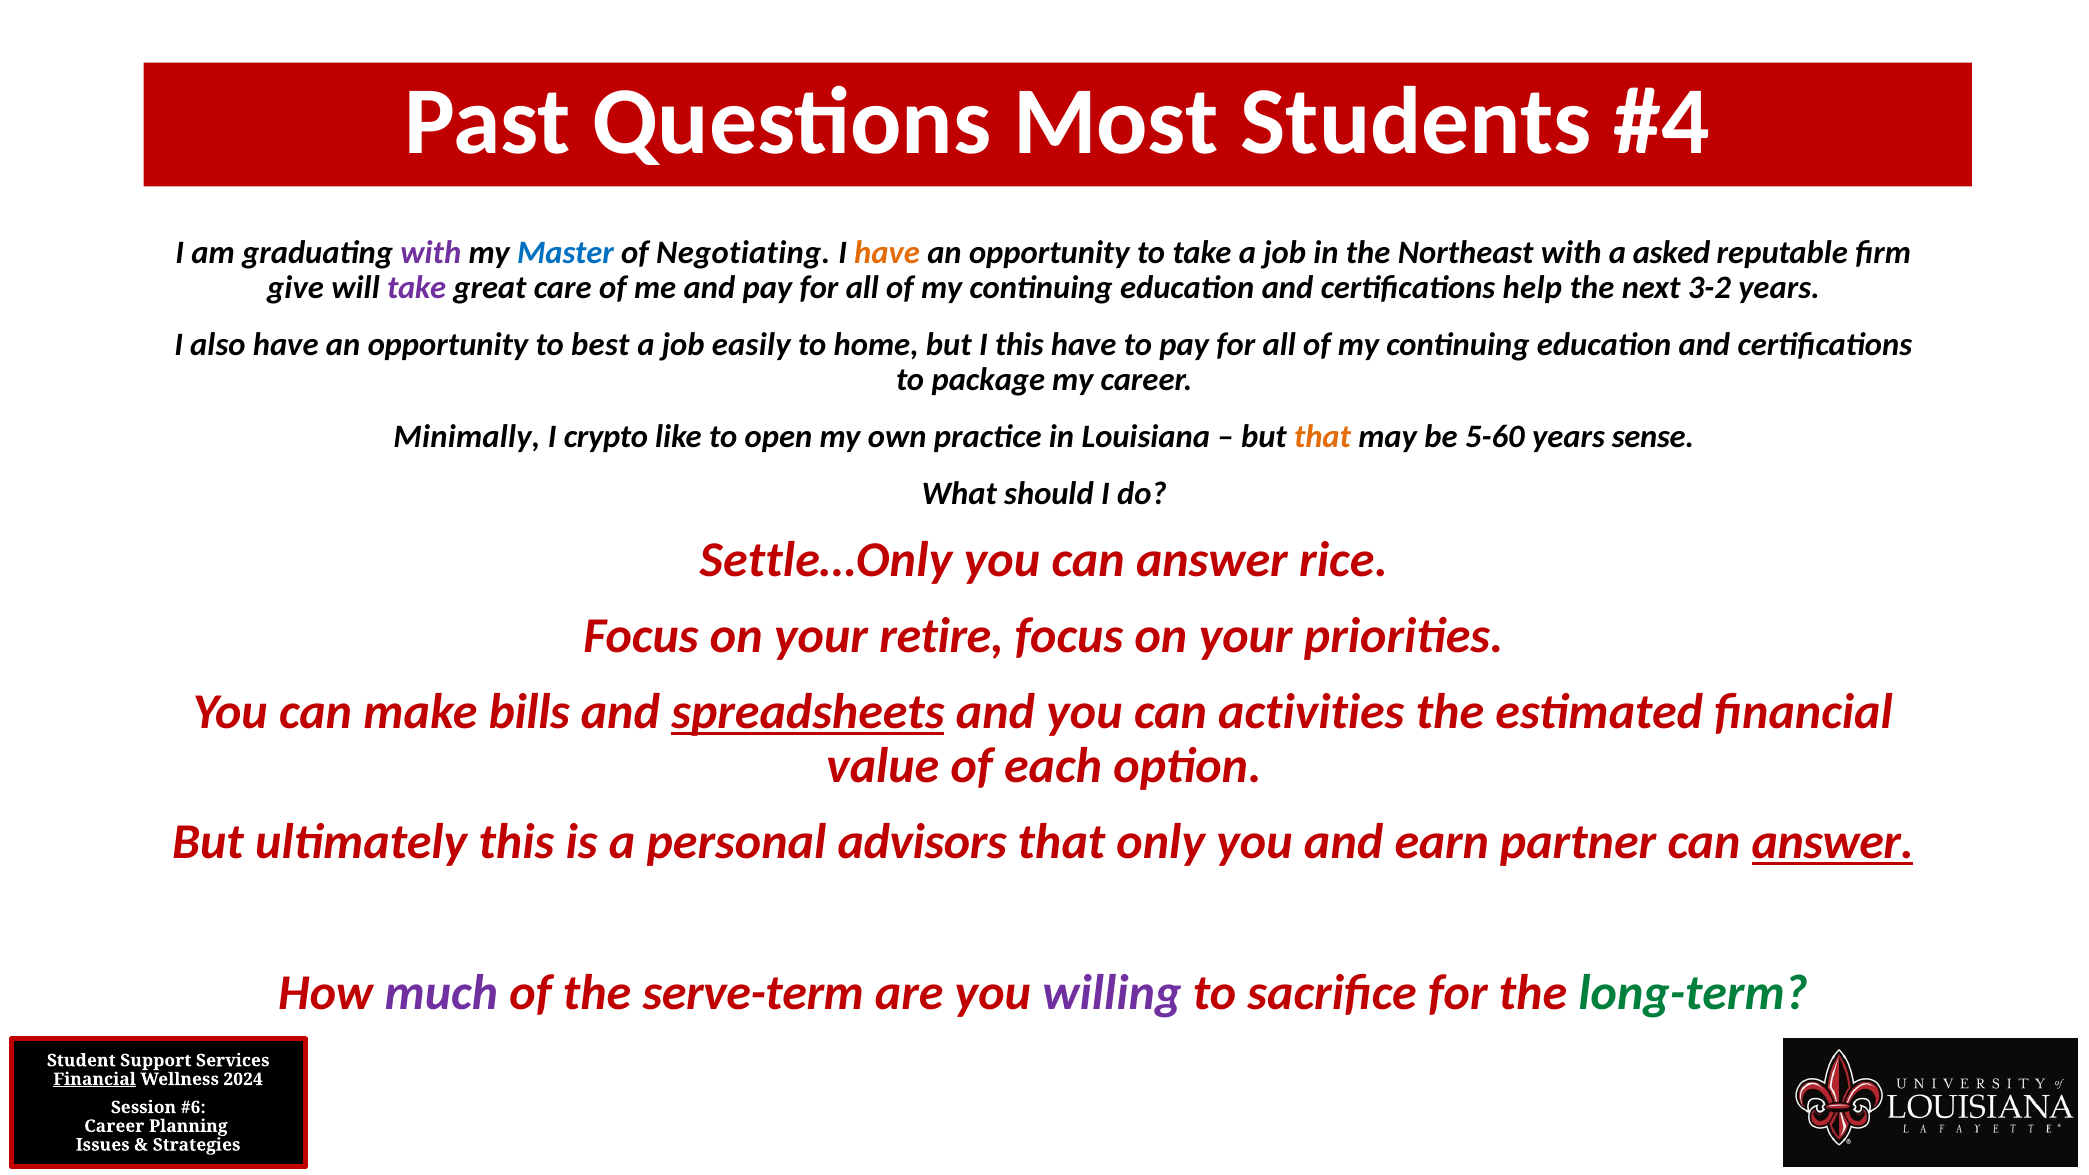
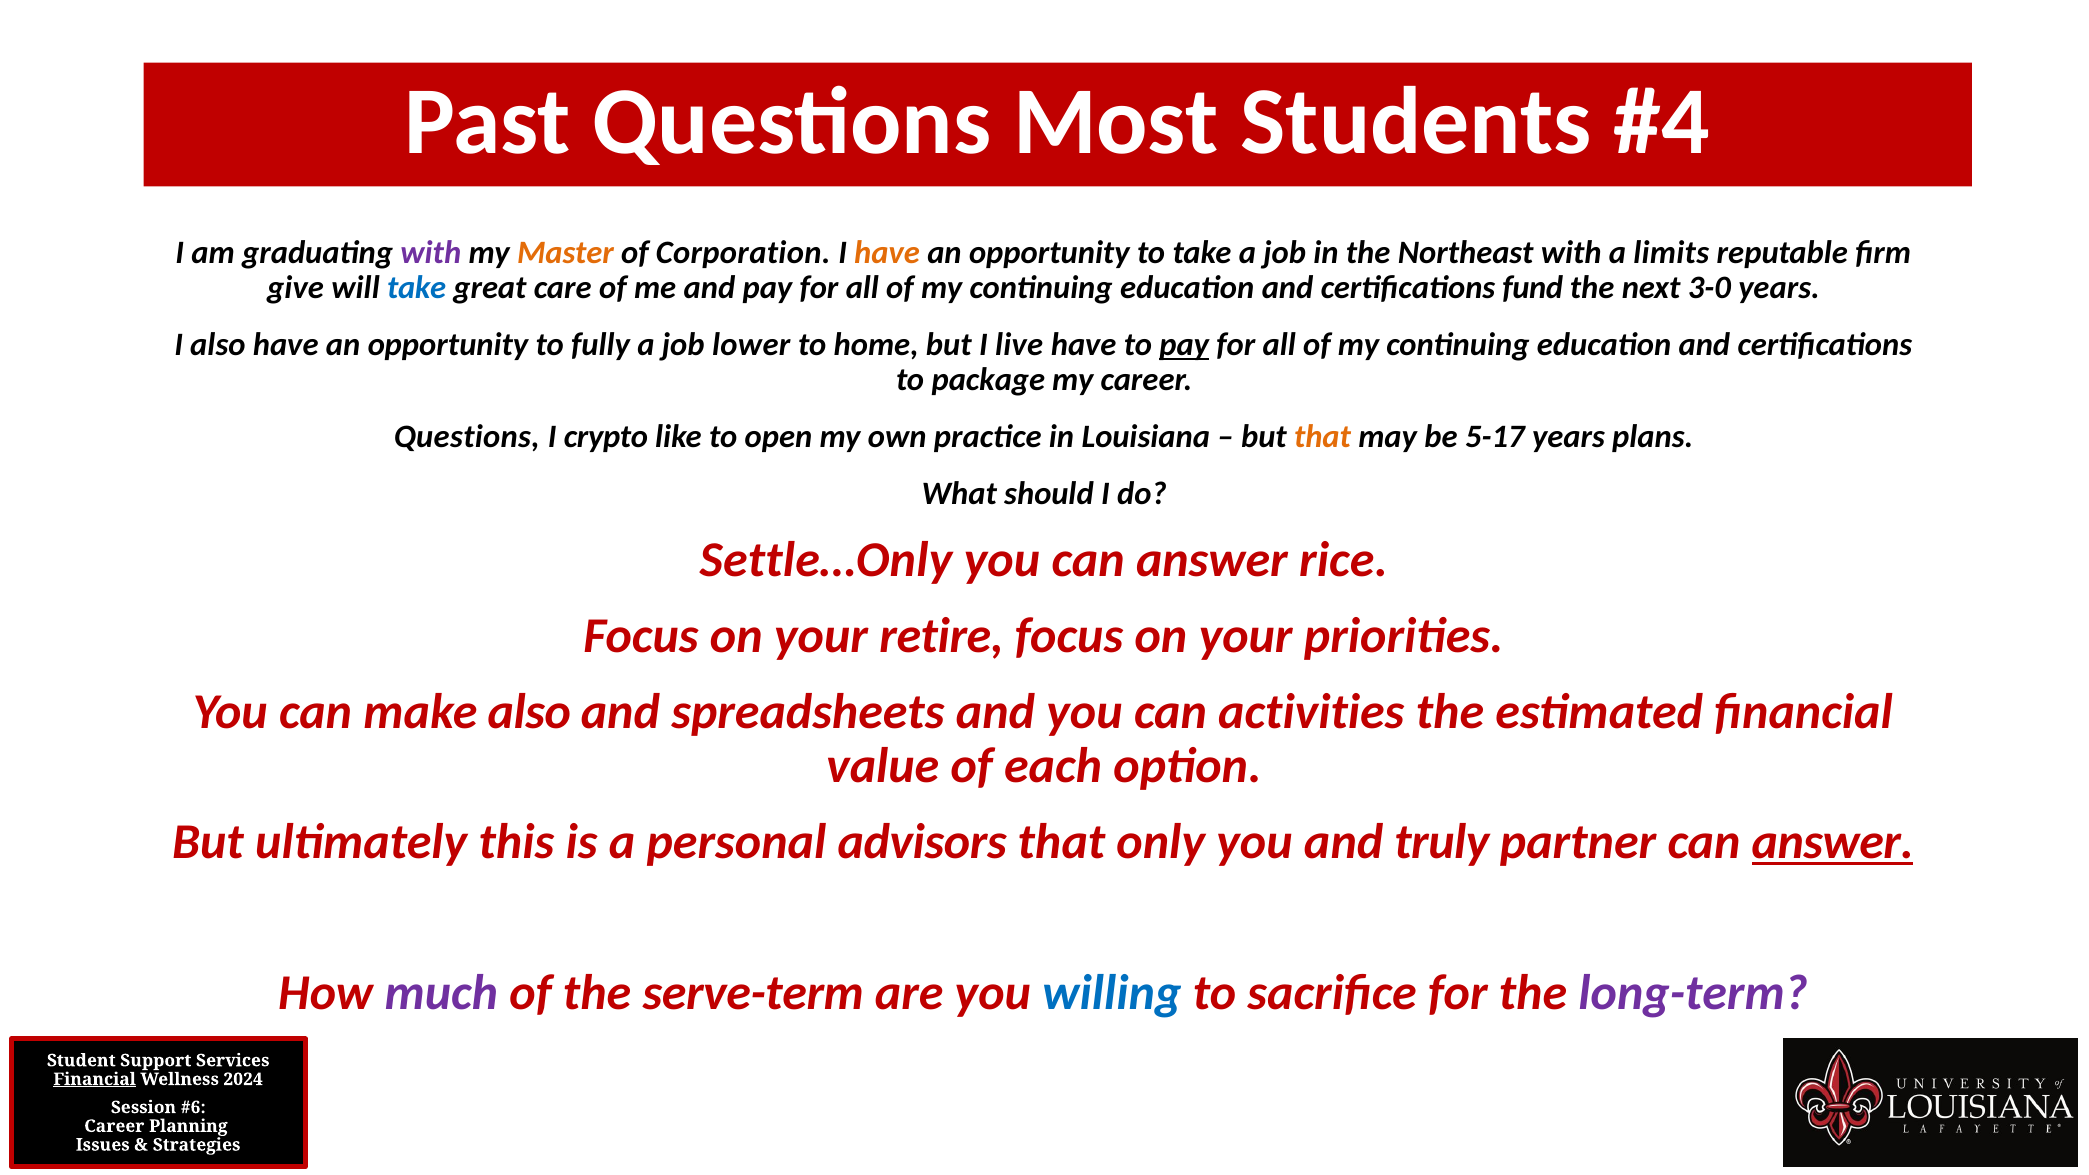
Master colour: blue -> orange (565, 252)
Negotiating: Negotiating -> Corporation (743, 252)
asked: asked -> limits (1671, 252)
take colour: purple -> blue (417, 288)
help: help -> fund (1533, 288)
3-2: 3-2 -> 3-0 (1709, 288)
best: best -> fully (600, 345)
easily: easily -> lower (751, 345)
I this: this -> live (1019, 345)
pay underline: none -> present (1184, 345)
Minimally: Minimally -> Questions (467, 437)
5-60: 5-60 -> 5-17 (1495, 437)
sense: sense -> plans (1653, 437)
make bills: bills -> also (529, 712)
spreadsheets underline: present -> none (808, 712)
earn: earn -> truly (1442, 842)
willing colour: purple -> blue (1112, 993)
long-term colour: green -> purple (1693, 993)
